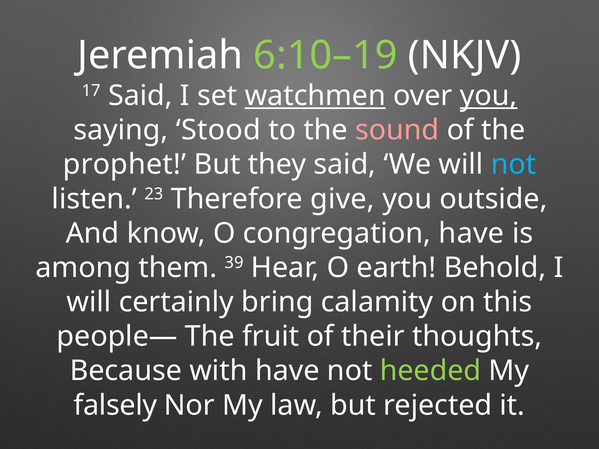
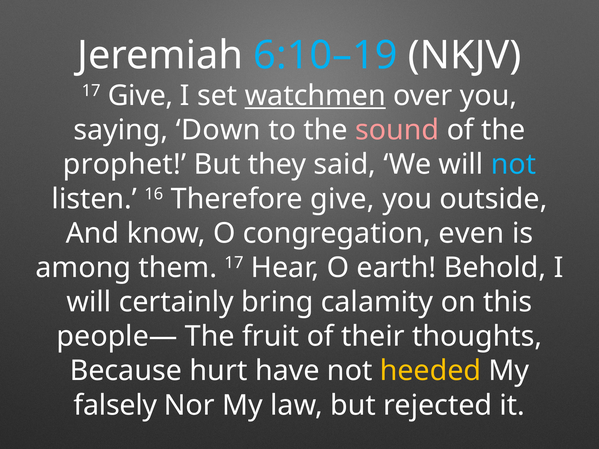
6:10–19 colour: light green -> light blue (325, 56)
17 Said: Said -> Give (141, 96)
you underline: present -> none (489, 96)
Stood: Stood -> Down (218, 130)
23: 23 -> 16 (154, 194)
congregation have: have -> even (471, 233)
them 39: 39 -> 17 (234, 263)
with: with -> hurt (218, 371)
heeded colour: light green -> yellow (431, 371)
